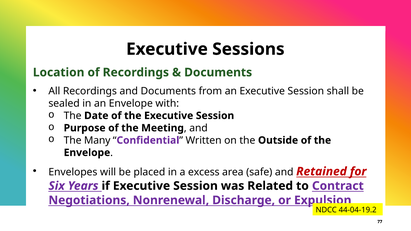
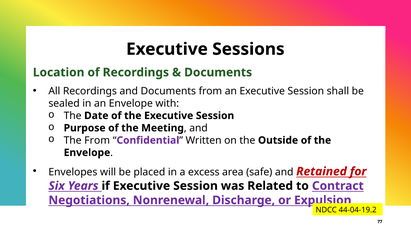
The Many: Many -> From (97, 140)
